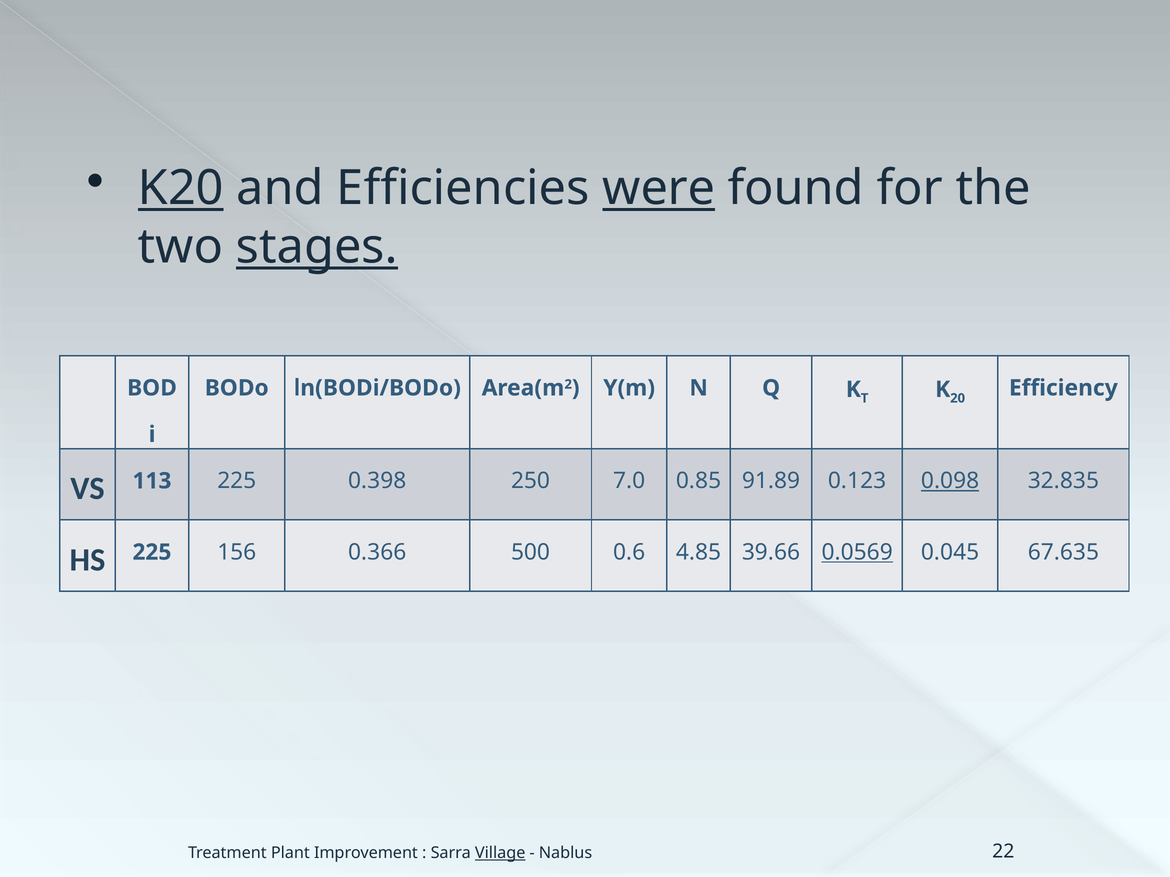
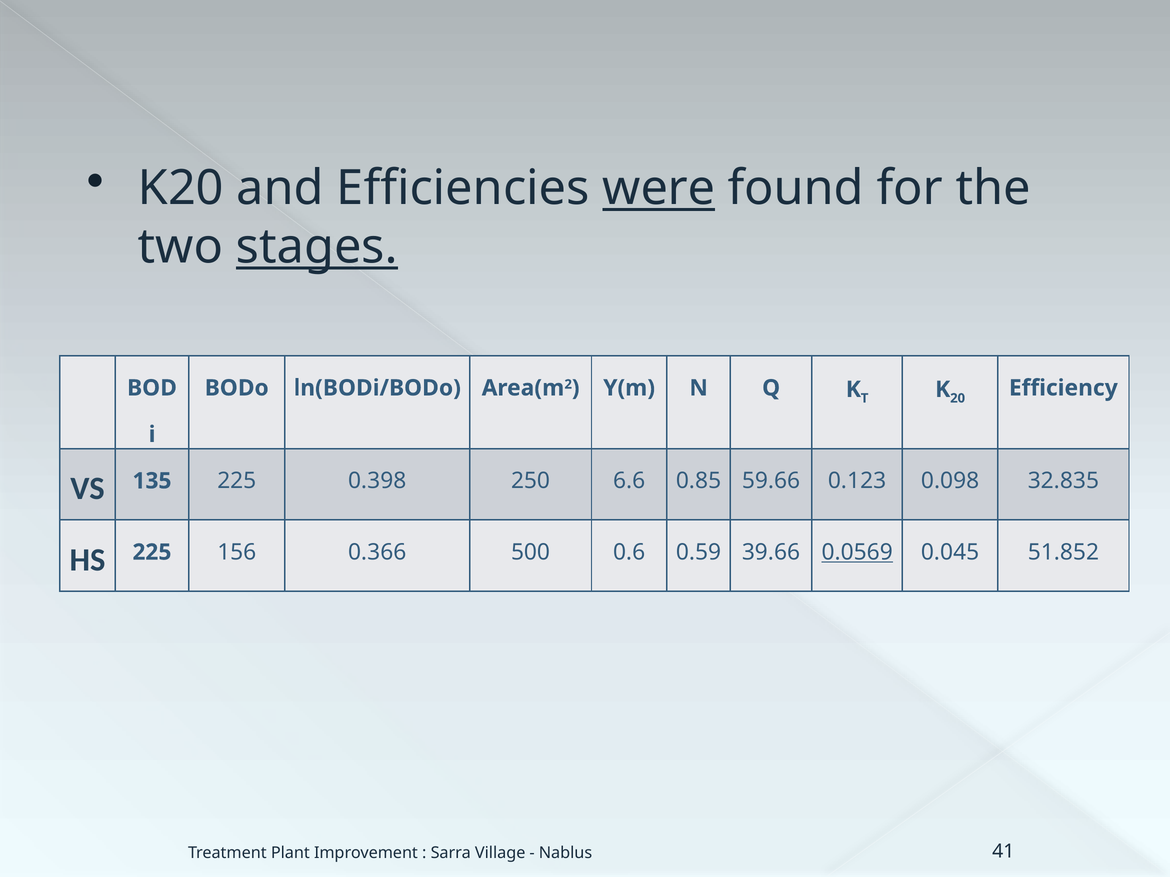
K20 underline: present -> none (181, 189)
113: 113 -> 135 (152, 481)
7.0: 7.0 -> 6.6 (629, 481)
91.89: 91.89 -> 59.66 (771, 481)
0.098 underline: present -> none (950, 481)
4.85: 4.85 -> 0.59 (699, 552)
67.635: 67.635 -> 51.852 (1063, 552)
Village underline: present -> none (500, 853)
22: 22 -> 41 (1003, 852)
